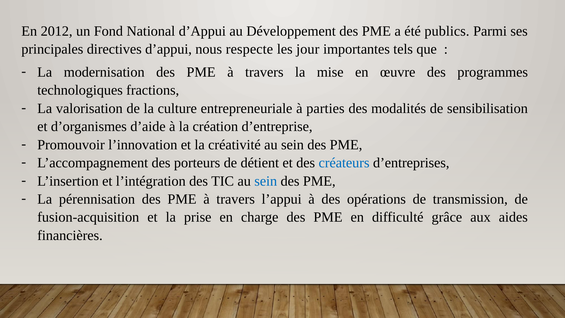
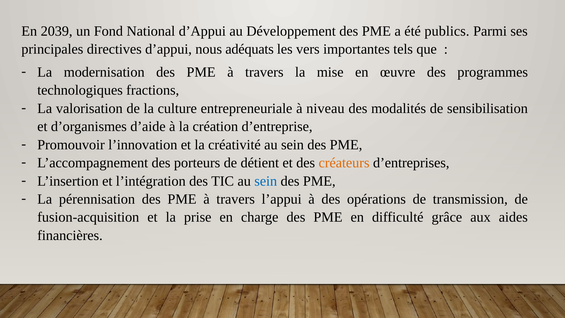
2012: 2012 -> 2039 (57, 31)
respecte: respecte -> adéquats (250, 49)
jour: jour -> vers (308, 49)
parties: parties -> niveau (325, 108)
créateurs colour: blue -> orange (344, 163)
